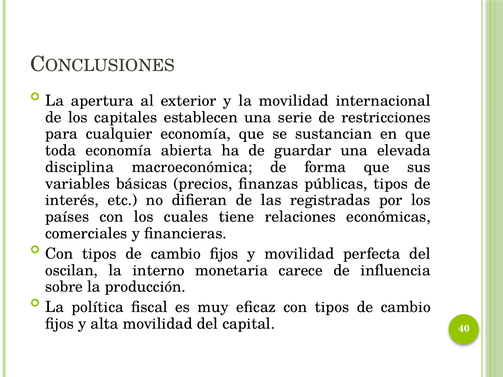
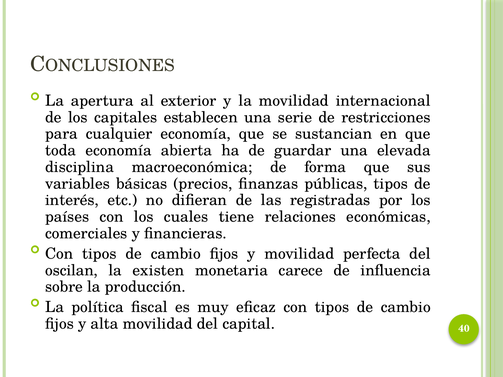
interno: interno -> existen (158, 271)
